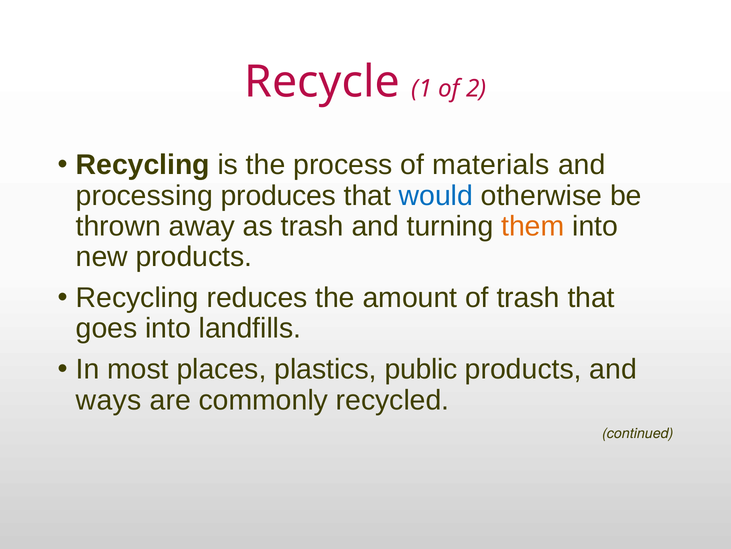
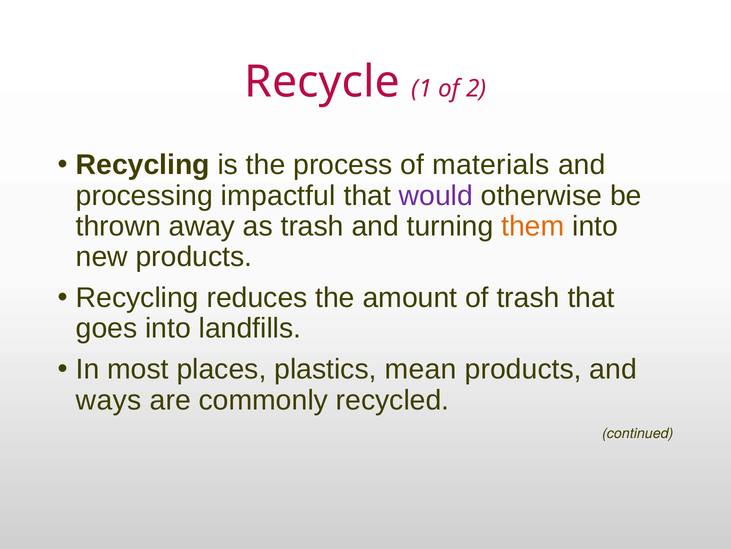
produces: produces -> impactful (278, 195)
would colour: blue -> purple (436, 195)
public: public -> mean (421, 369)
